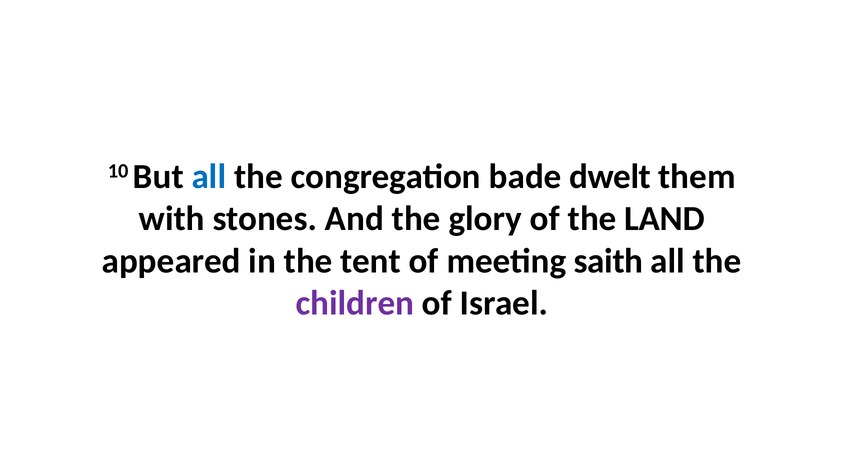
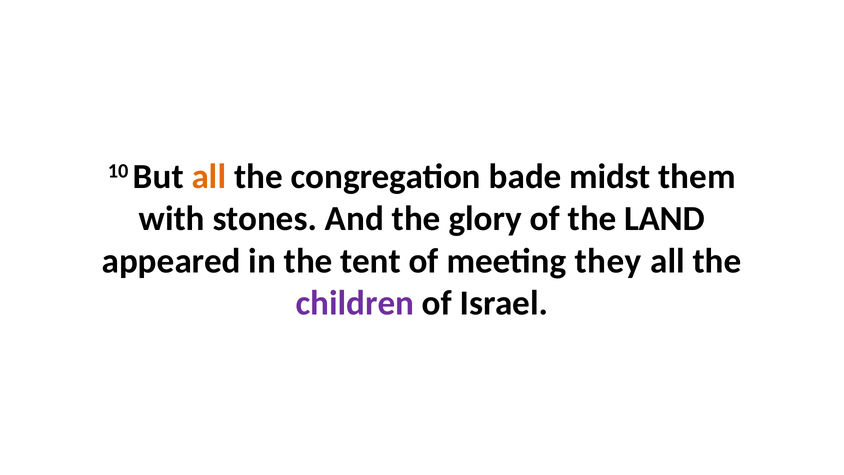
all colour: blue -> orange (209, 177)
dwelt: dwelt -> midst (610, 177)
saith: saith -> they (608, 261)
